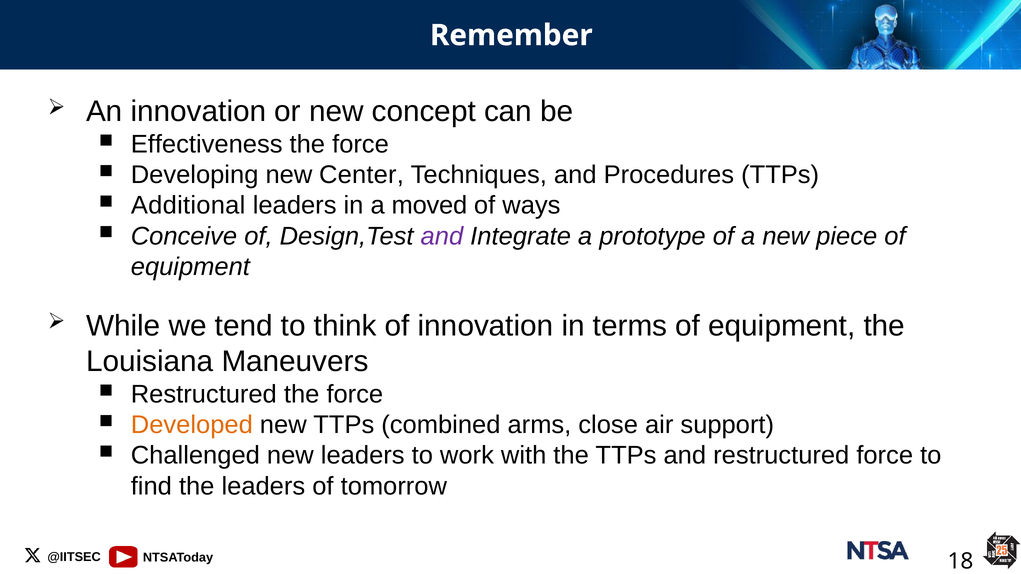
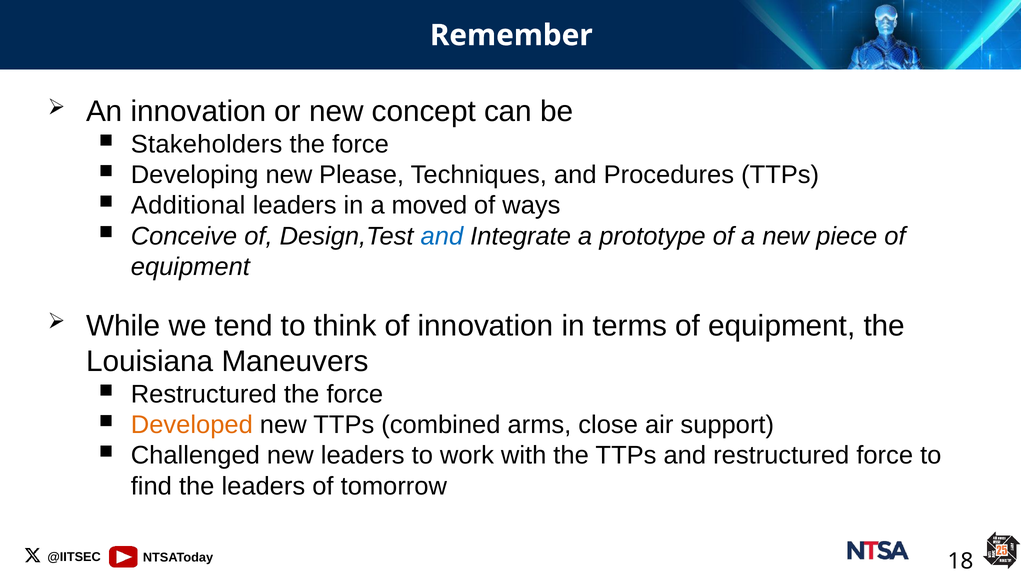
Effectiveness: Effectiveness -> Stakeholders (207, 144)
Center: Center -> Please (362, 175)
and colour: purple -> blue (442, 236)
